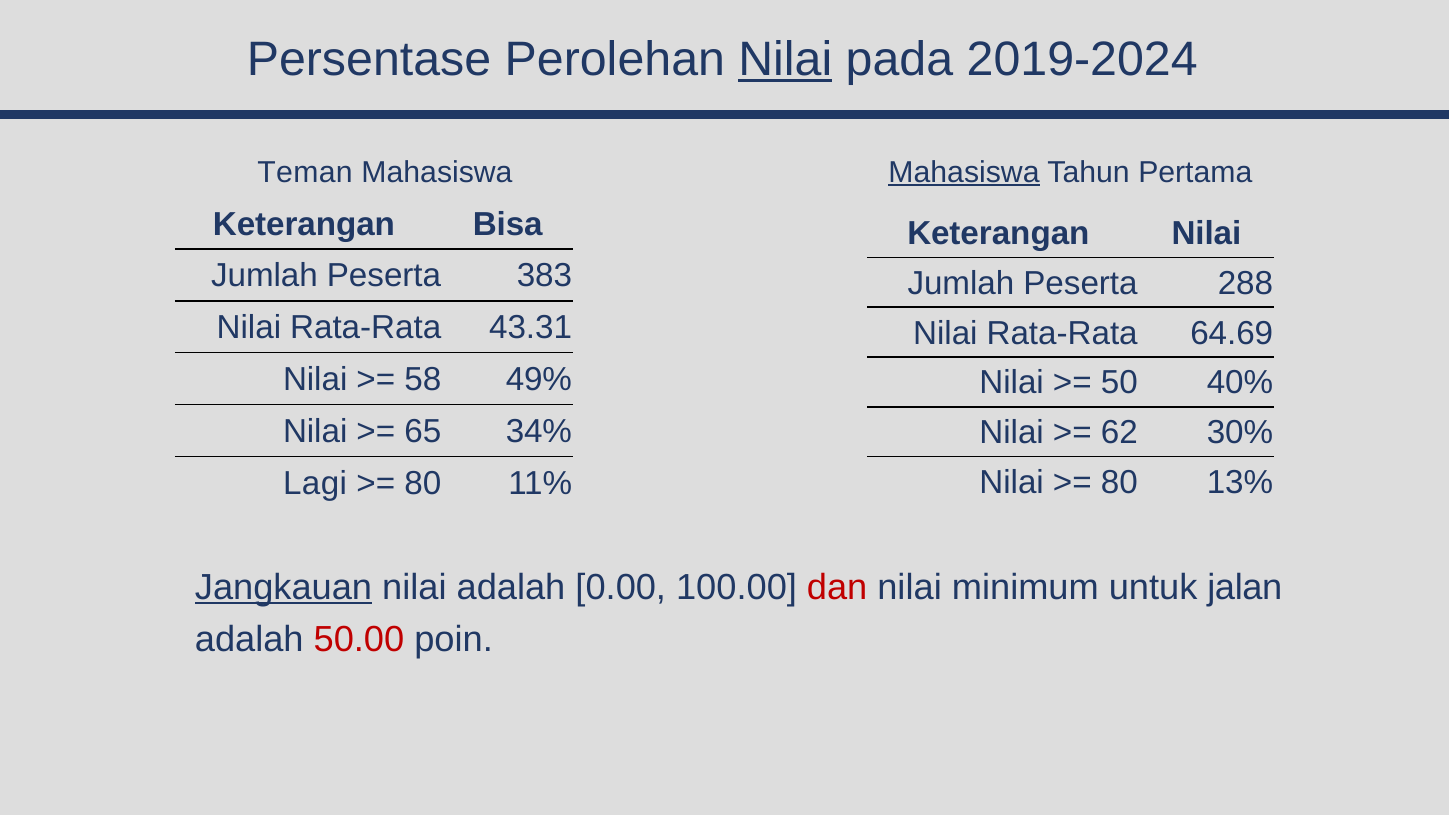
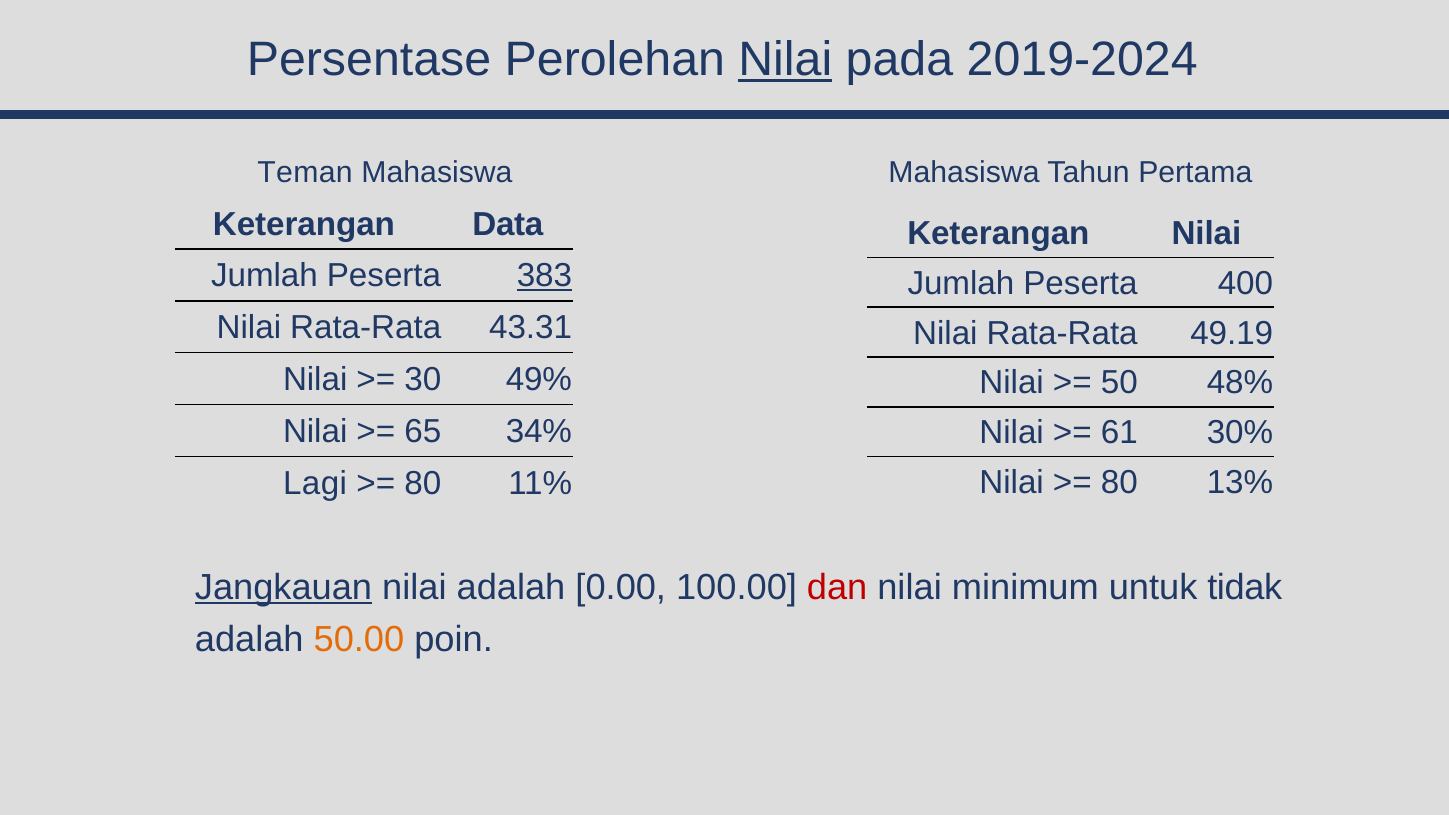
Mahasiswa underline: present -> none (964, 172)
Bisa: Bisa -> Data (508, 224)
383 underline: none -> present (544, 276)
288: 288 -> 400 (1245, 283)
64.69: 64.69 -> 49.19 (1232, 333)
58: 58 -> 30 (423, 380)
40%: 40% -> 48% (1240, 383)
62: 62 -> 61 (1119, 433)
jalan: jalan -> tidak (1245, 588)
50.00 colour: red -> orange (359, 640)
